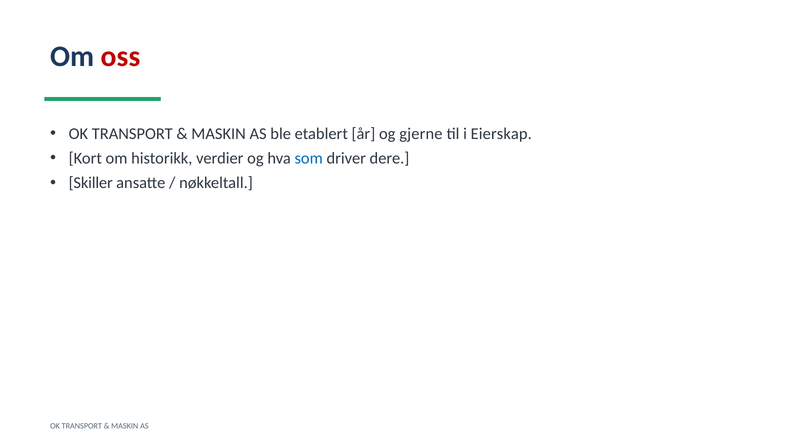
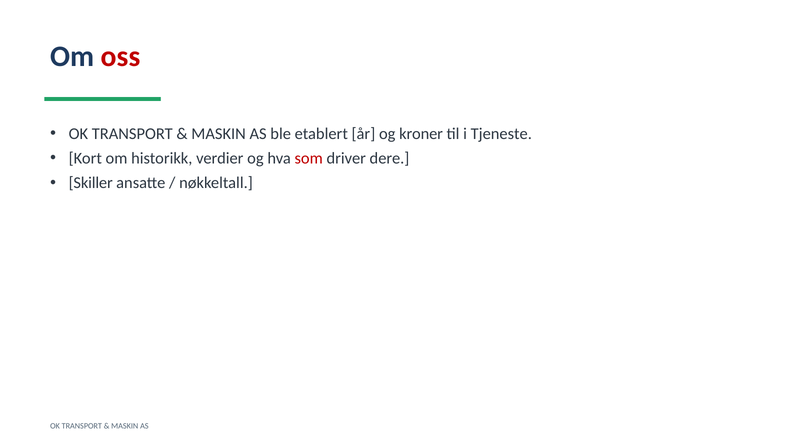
gjerne: gjerne -> kroner (421, 134)
Eierskap: Eierskap -> Tjeneste (501, 134)
som colour: blue -> red (309, 158)
